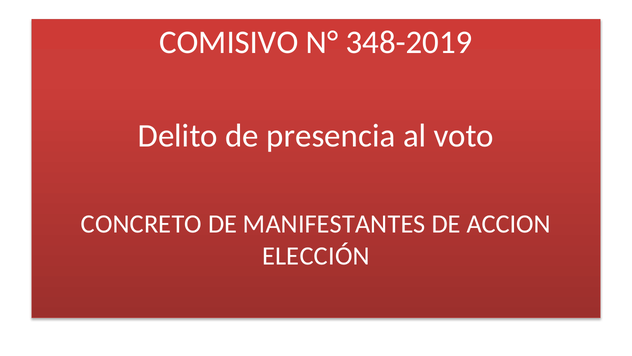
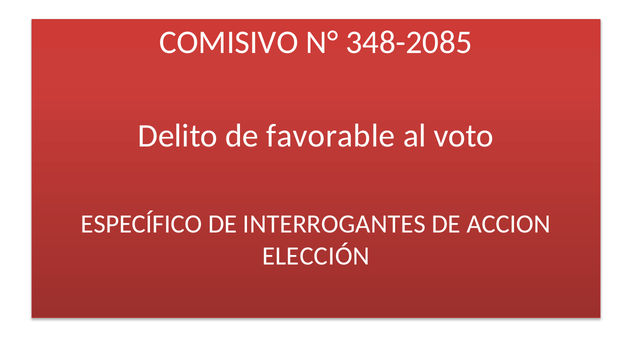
348-2019: 348-2019 -> 348-2085 (409, 42)
presencia: presencia -> favorable (331, 136)
CONCRETO: CONCRETO -> ESPECÍFICO (142, 224)
MANIFESTANTES: MANIFESTANTES -> INTERROGANTES (334, 224)
